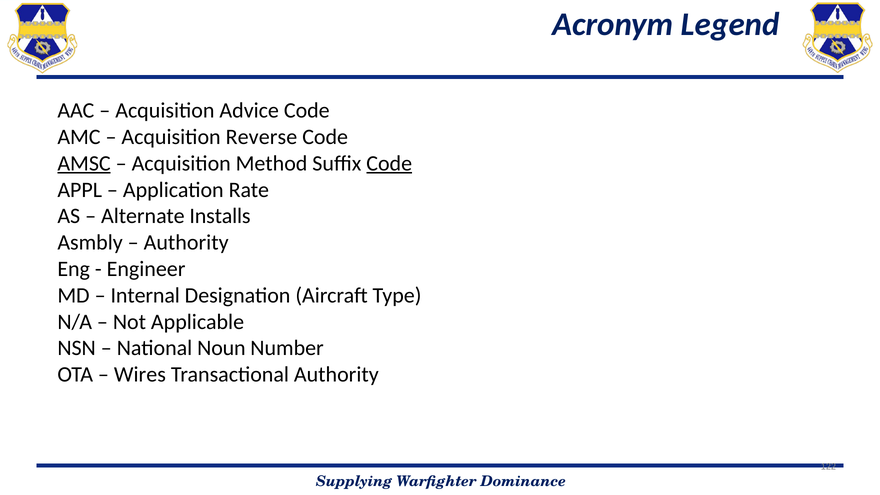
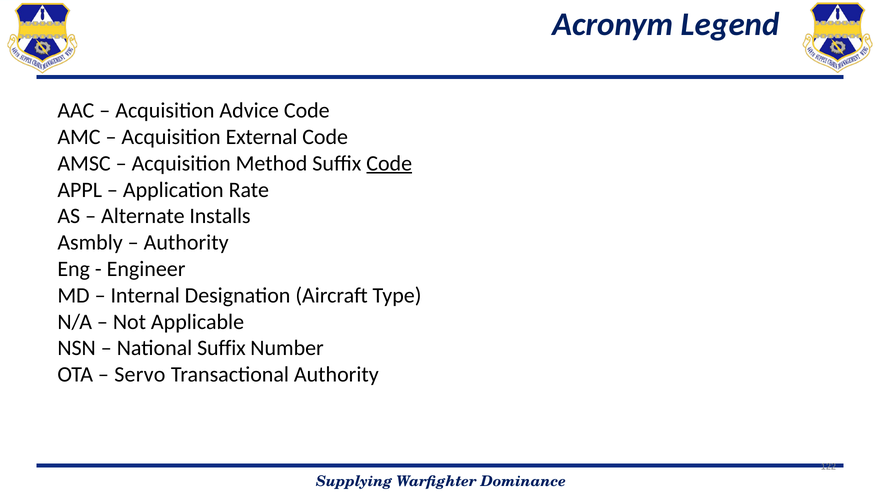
Reverse: Reverse -> External (262, 137)
AMSC underline: present -> none (84, 163)
National Noun: Noun -> Suffix (221, 348)
Wires: Wires -> Servo (140, 375)
